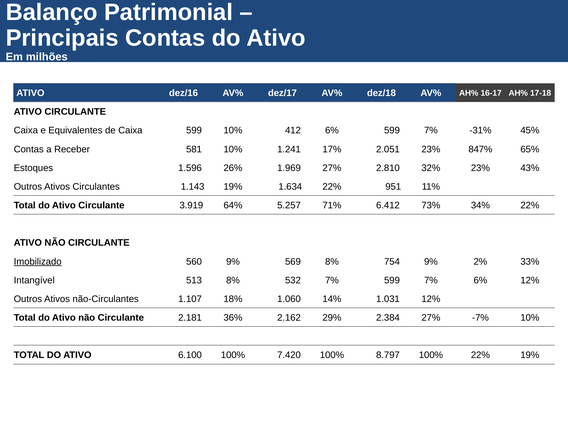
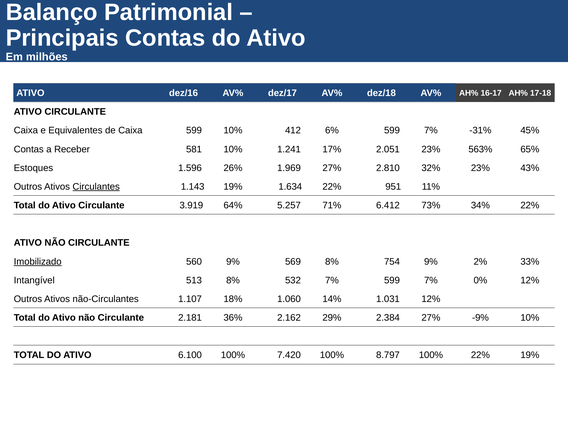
847%: 847% -> 563% (480, 149)
Circulantes underline: none -> present (96, 187)
7% 6%: 6% -> 0% (480, 280)
-7%: -7% -> -9% (480, 318)
